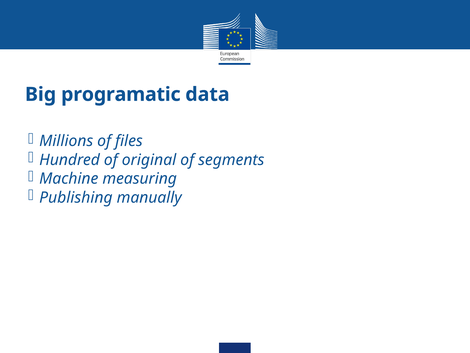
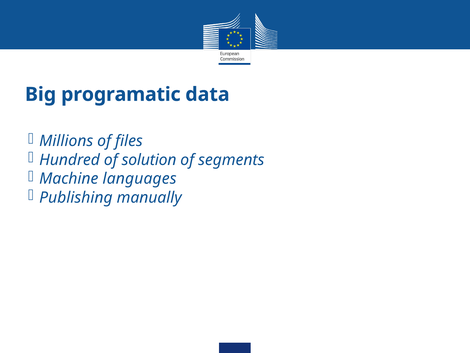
original: original -> solution (149, 160)
measuring: measuring -> languages (140, 178)
